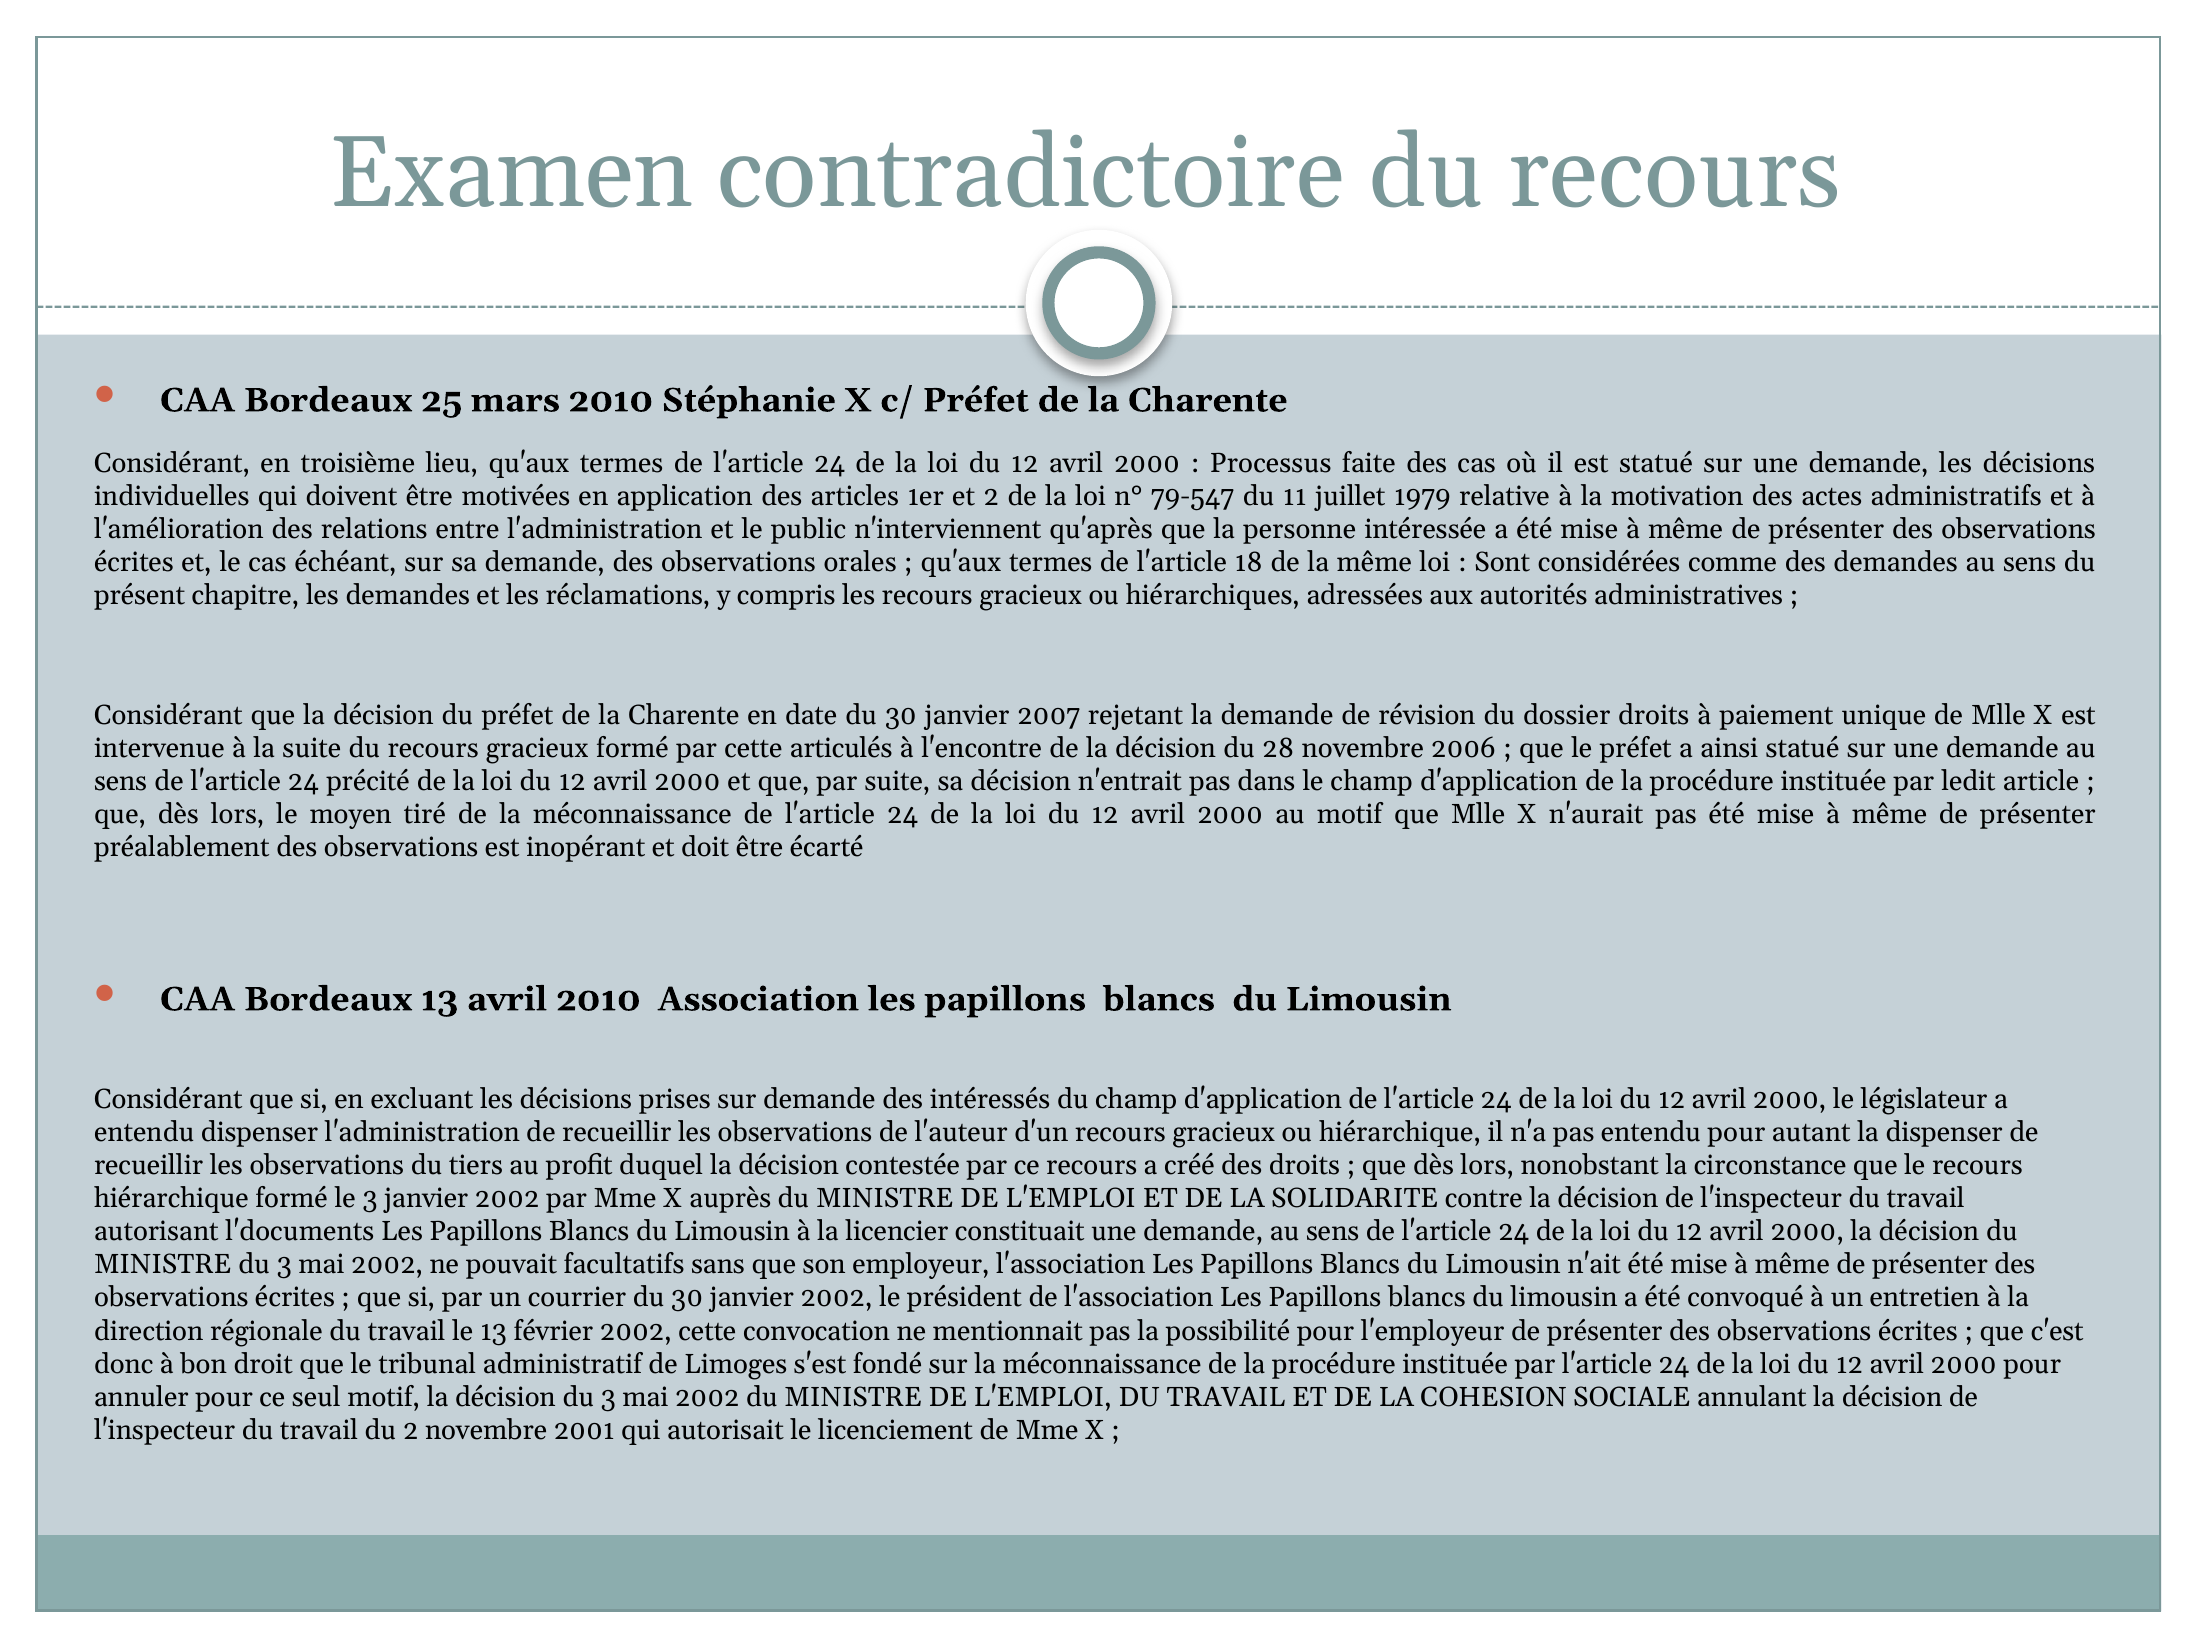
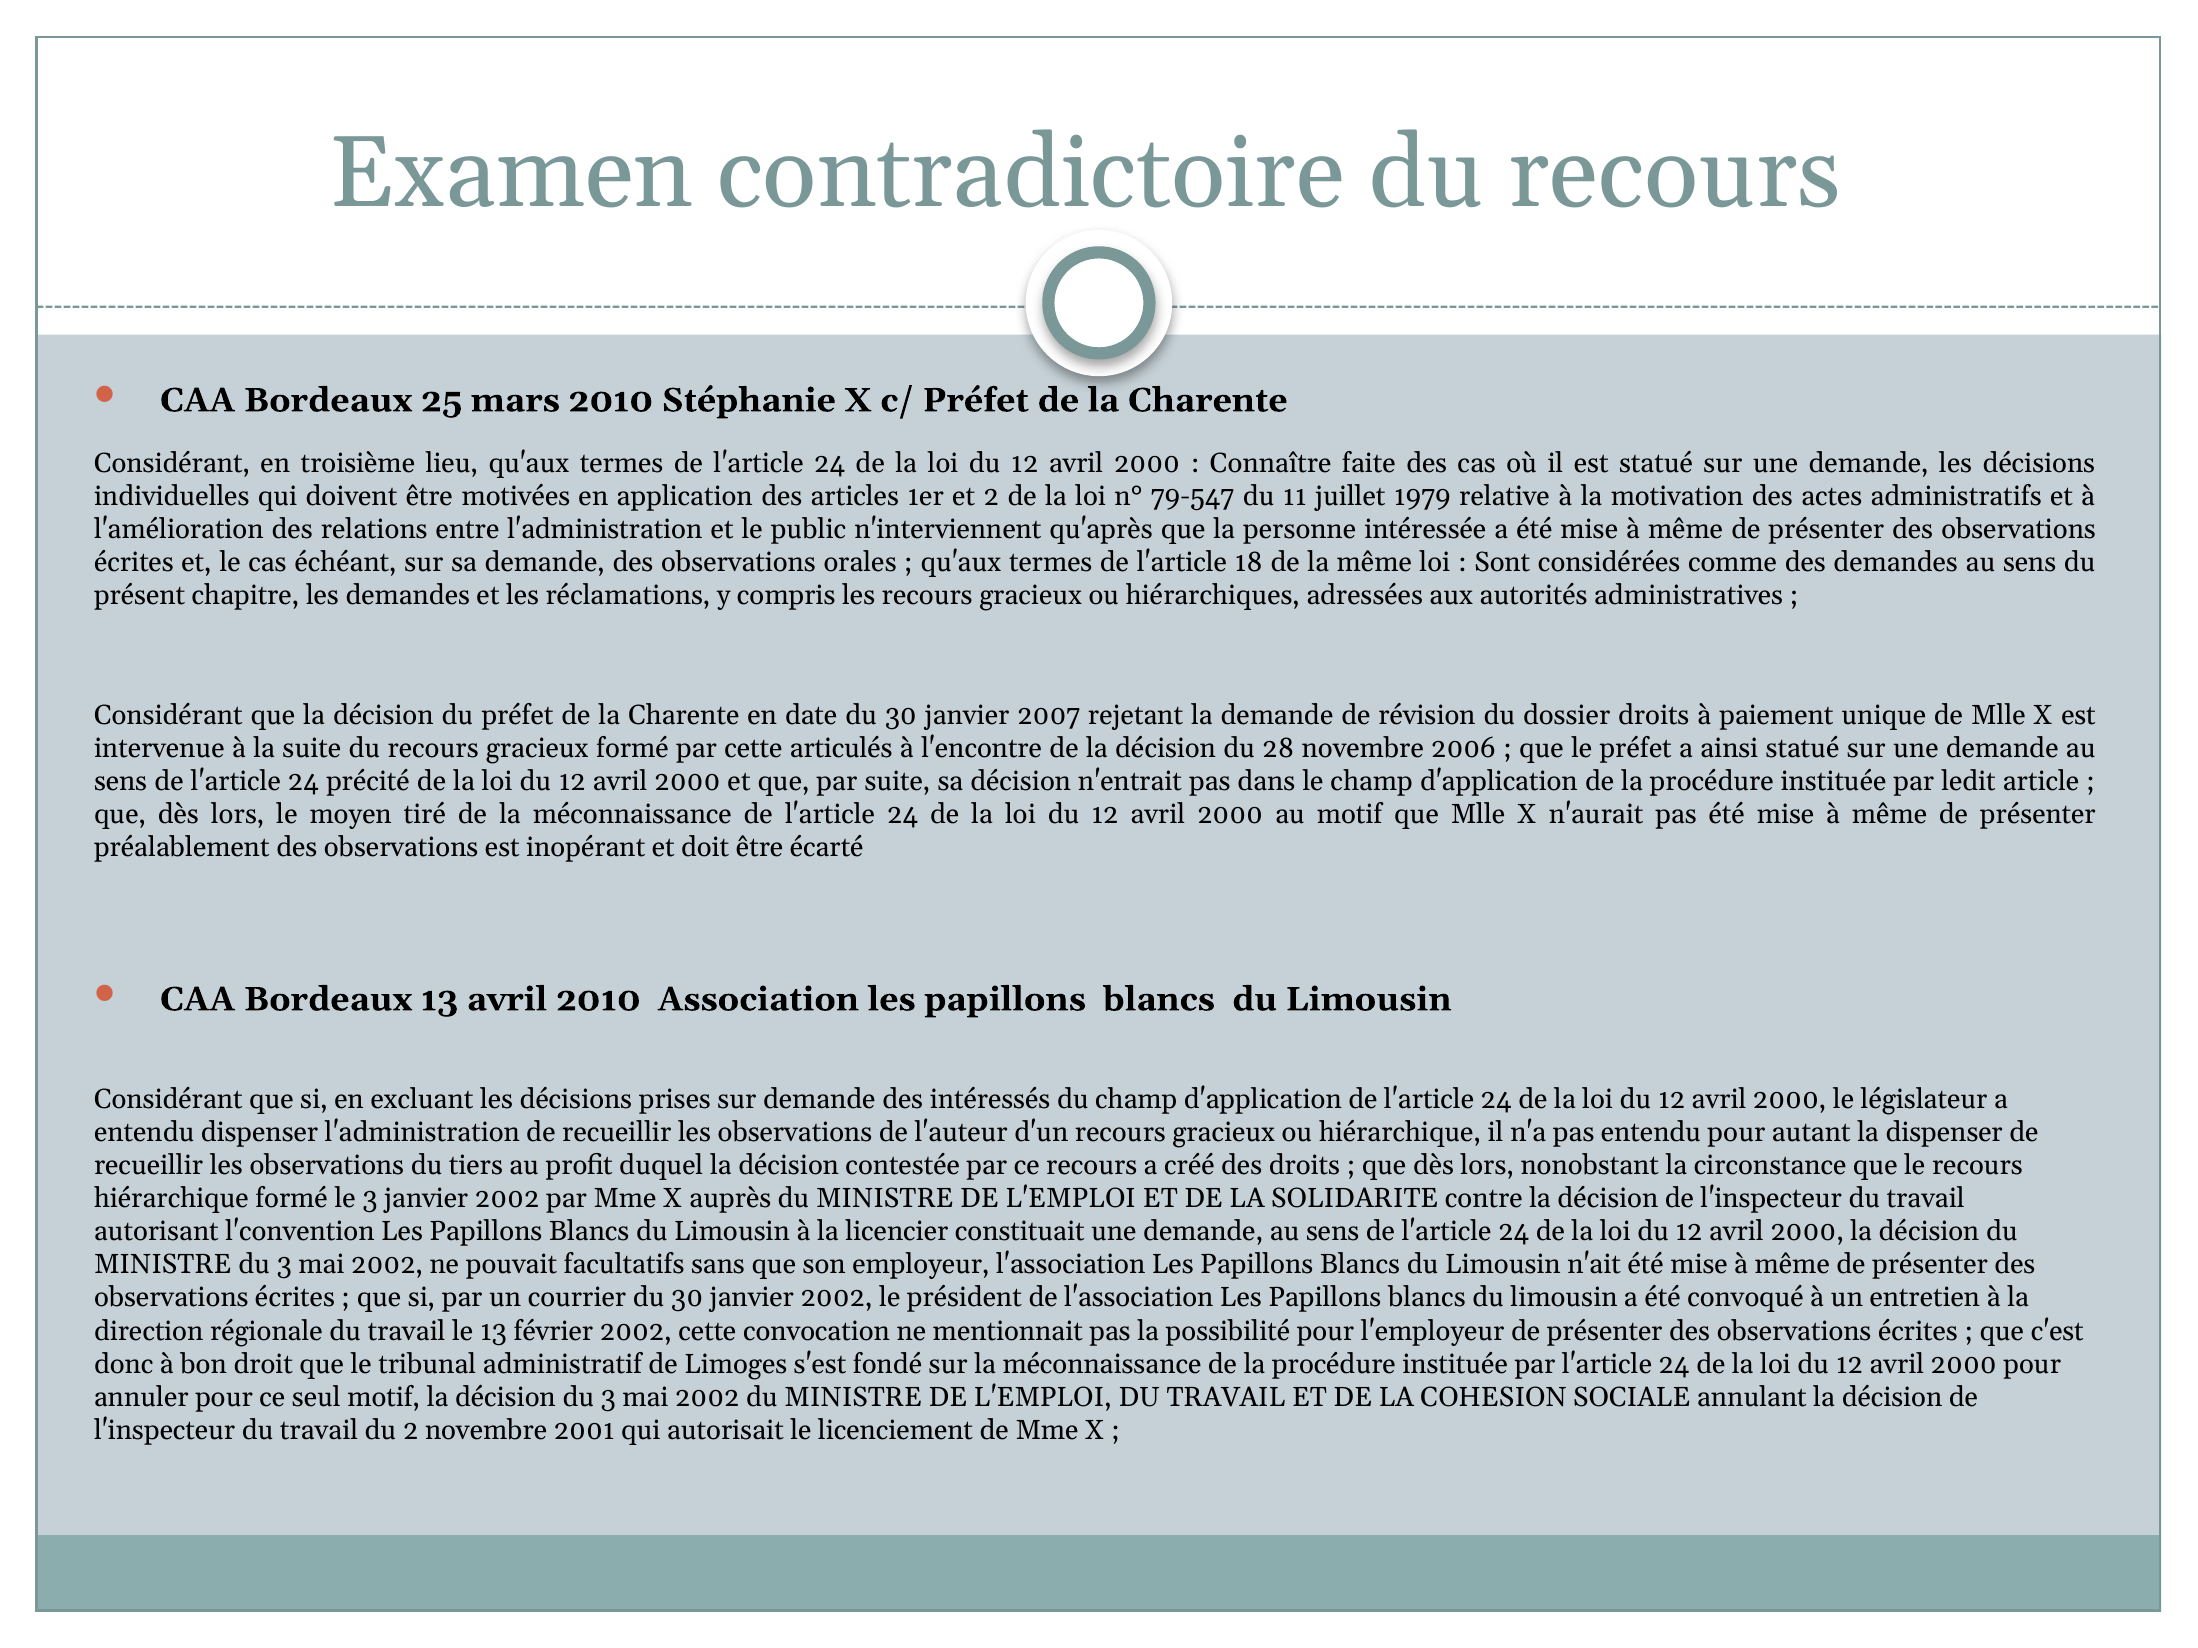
Processus: Processus -> Connaître (1271, 463)
l'documents: l'documents -> l'convention (300, 1232)
